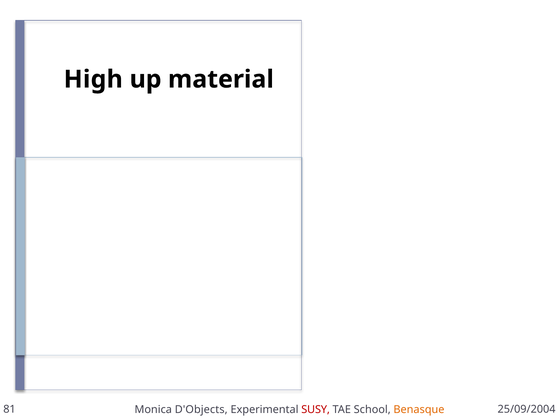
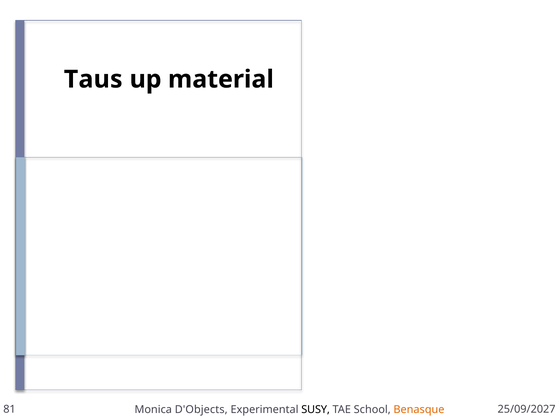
High: High -> Taus (93, 79)
25/09/2004: 25/09/2004 -> 25/09/2027 (527, 409)
SUSY colour: red -> black (316, 410)
